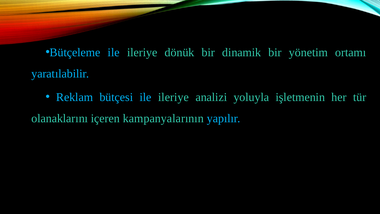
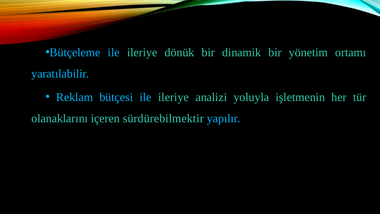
kampanyalarının: kampanyalarının -> sürdürebilmektir (163, 118)
